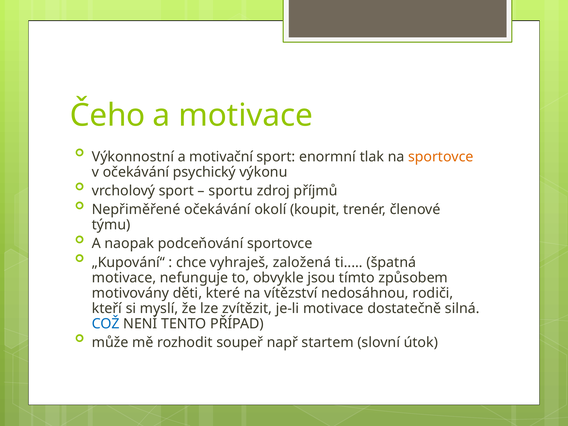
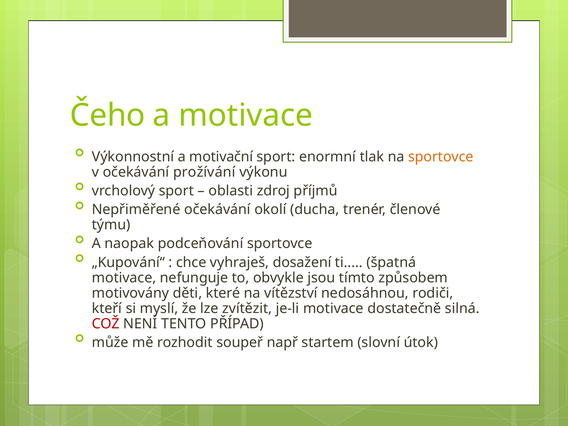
psychický: psychický -> prožívání (204, 172)
sportu: sportu -> oblasti (231, 191)
koupit: koupit -> ducha (315, 210)
založená: založená -> dosažení (302, 262)
COŽ colour: blue -> red (106, 324)
